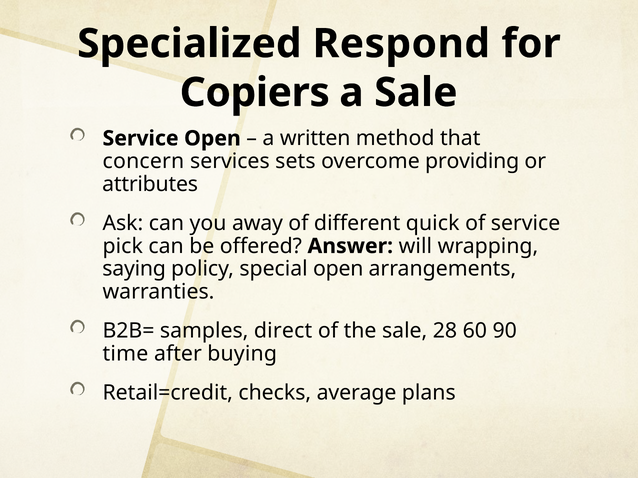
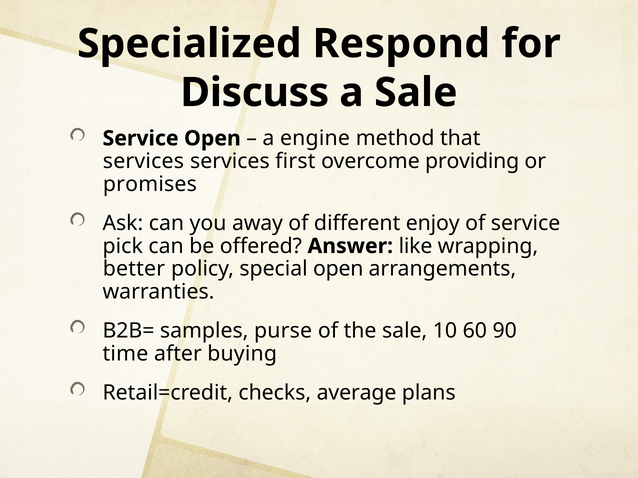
Copiers: Copiers -> Discuss (255, 93)
written: written -> engine (315, 139)
concern: concern -> services (143, 161)
sets: sets -> first (295, 161)
attributes: attributes -> promises (150, 184)
quick: quick -> enjoy (433, 223)
will: will -> like (416, 246)
saying: saying -> better (134, 269)
direct: direct -> purse (283, 331)
28: 28 -> 10 (445, 331)
